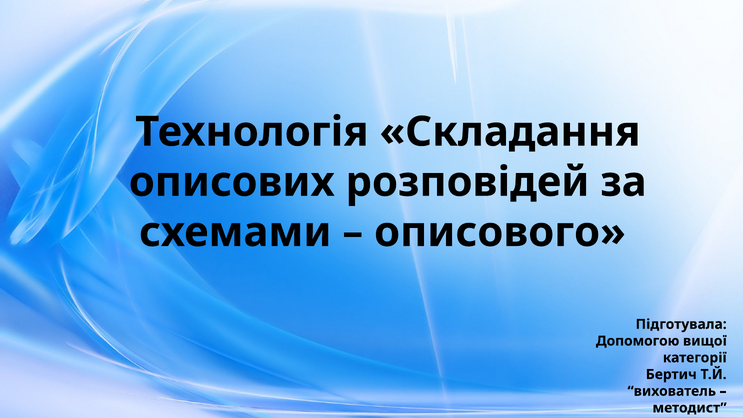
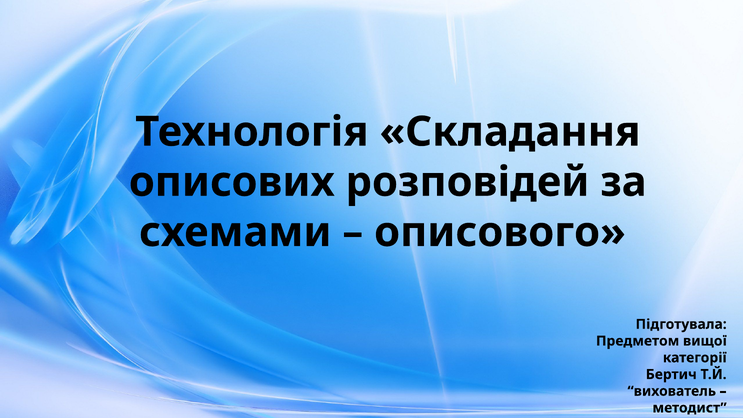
Допомогою: Допомогою -> Предметом (638, 341)
